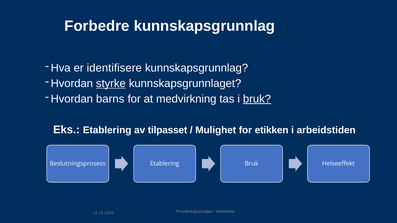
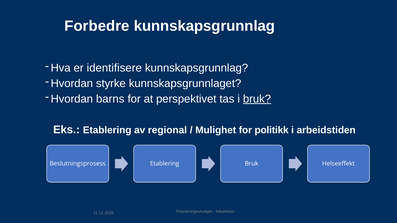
styrke underline: present -> none (111, 84)
medvirkning: medvirkning -> perspektivet (186, 99)
tilpasset: tilpasset -> regional (167, 130)
etikken: etikken -> politikk (272, 130)
